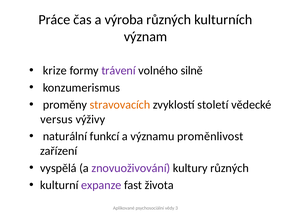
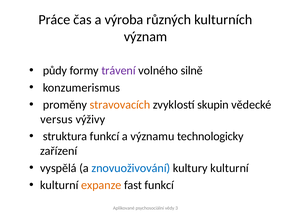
krize: krize -> půdy (55, 71)
století: století -> skupin (213, 105)
naturální: naturální -> struktura (65, 137)
proměnlivost: proměnlivost -> technologicky (210, 137)
znovuoživování colour: purple -> blue (131, 168)
kultury různých: různých -> kulturní (230, 168)
expanze colour: purple -> orange (101, 185)
fast života: života -> funkcí (159, 185)
